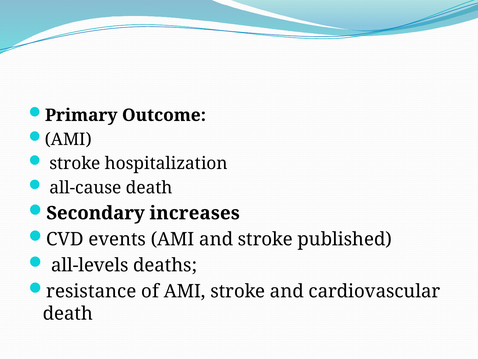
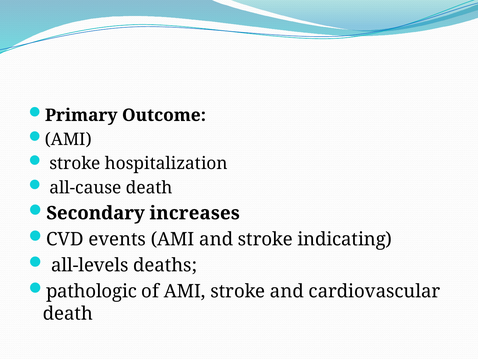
published: published -> indicating (345, 239)
resistance: resistance -> pathologic (91, 291)
